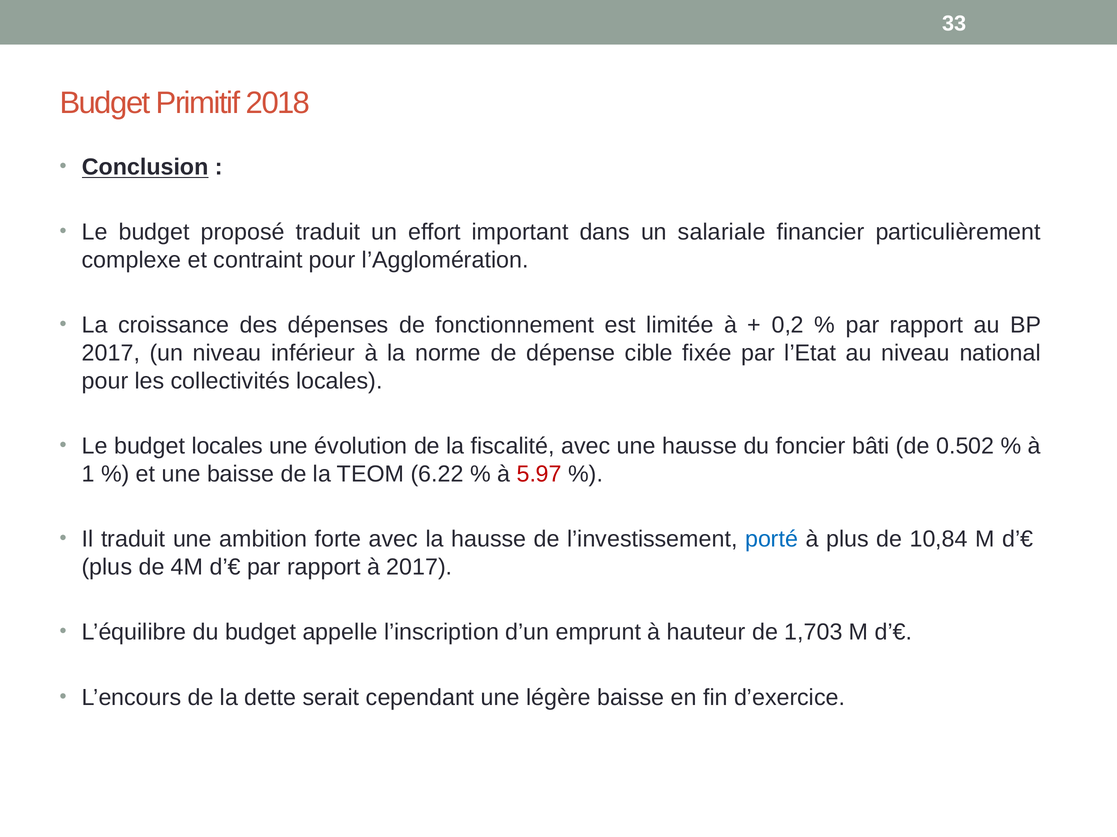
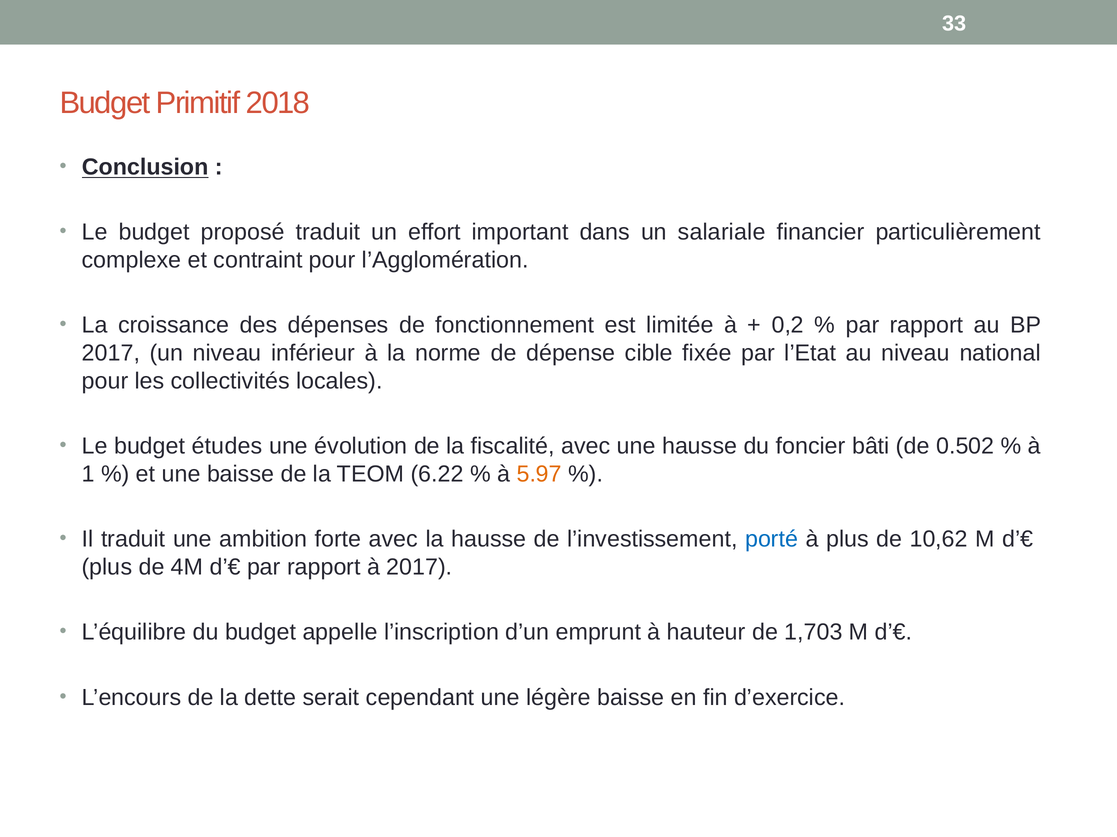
budget locales: locales -> études (227, 447)
5.97 colour: red -> orange (539, 475)
10,84: 10,84 -> 10,62 (939, 540)
